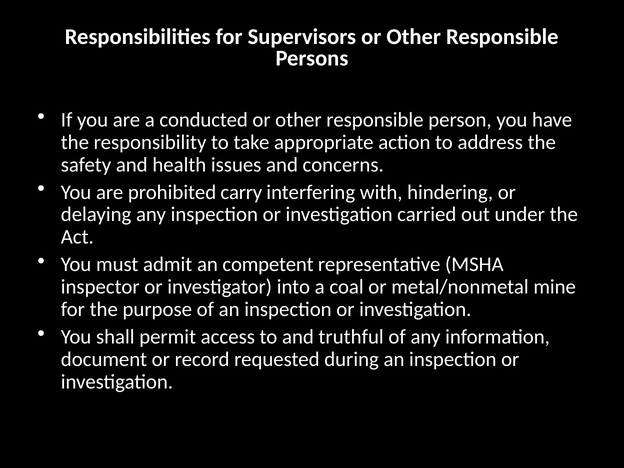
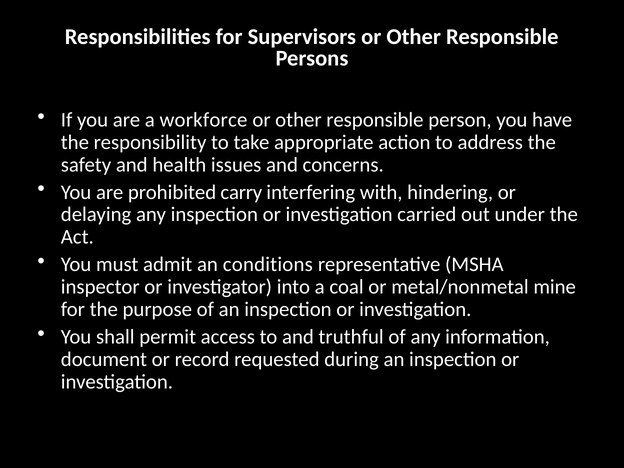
conducted: conducted -> workforce (203, 120)
competent: competent -> conditions (268, 264)
